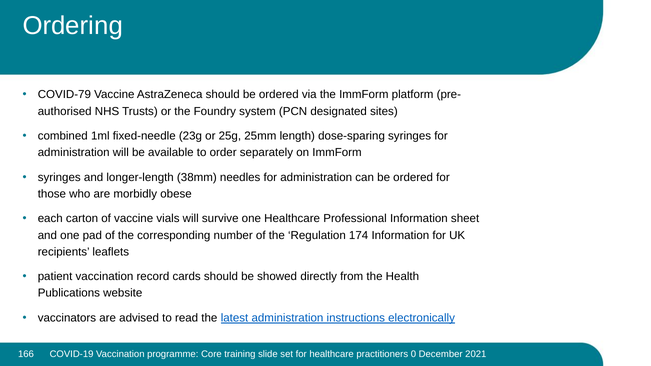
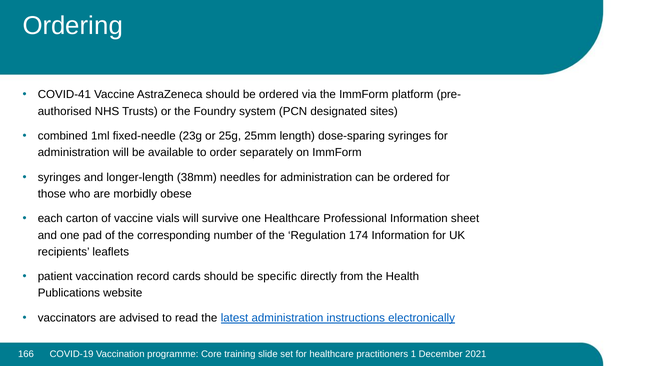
COVID-79: COVID-79 -> COVID-41 (64, 95)
showed: showed -> specific (277, 277)
0: 0 -> 1 (413, 354)
